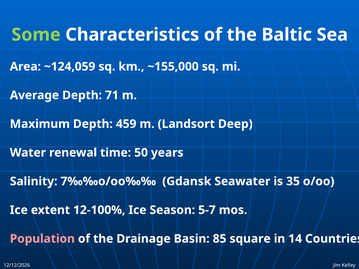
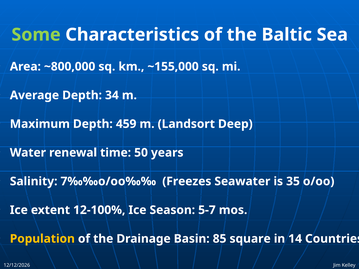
~124,059: ~124,059 -> ~800,000 (70, 67)
71: 71 -> 34 (112, 95)
Gdansk: Gdansk -> Freezes (187, 181)
Population colour: pink -> yellow (42, 239)
